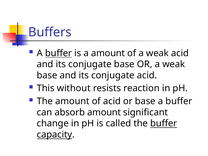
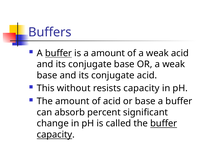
resists reaction: reaction -> capacity (141, 88)
absorb amount: amount -> percent (104, 112)
